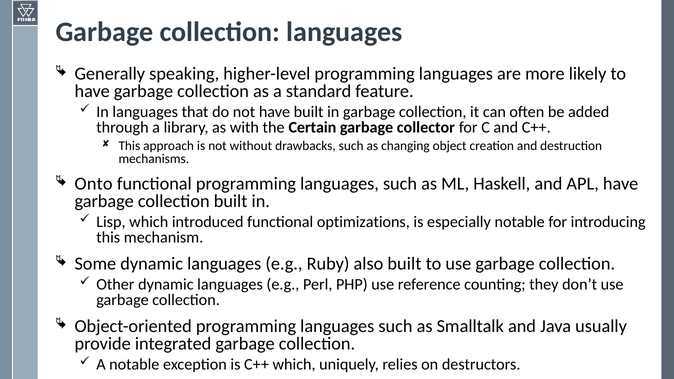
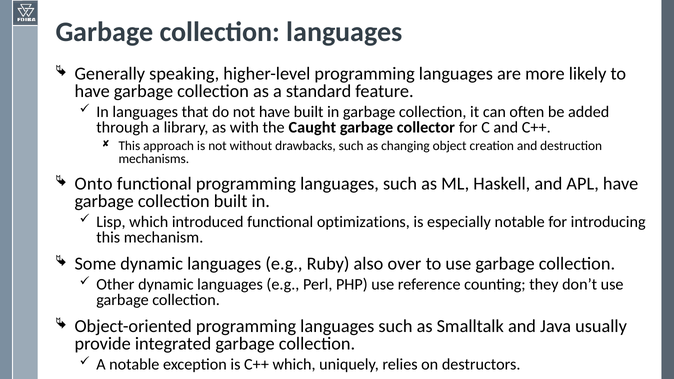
Certain: Certain -> Caught (312, 128)
also built: built -> over (404, 264)
